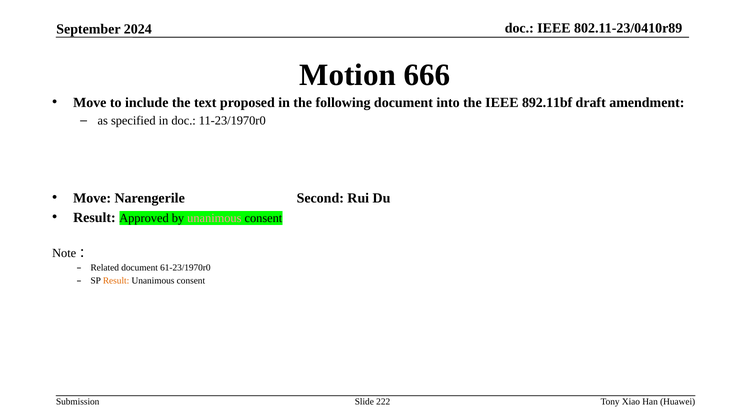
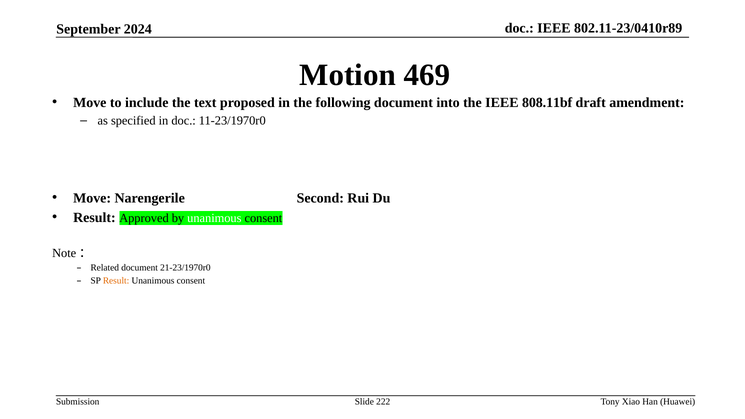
666: 666 -> 469 (427, 75)
892.11bf: 892.11bf -> 808.11bf (547, 102)
unanimous colour: pink -> white (214, 218)
61-23/1970r0: 61-23/1970r0 -> 21-23/1970r0 (185, 268)
